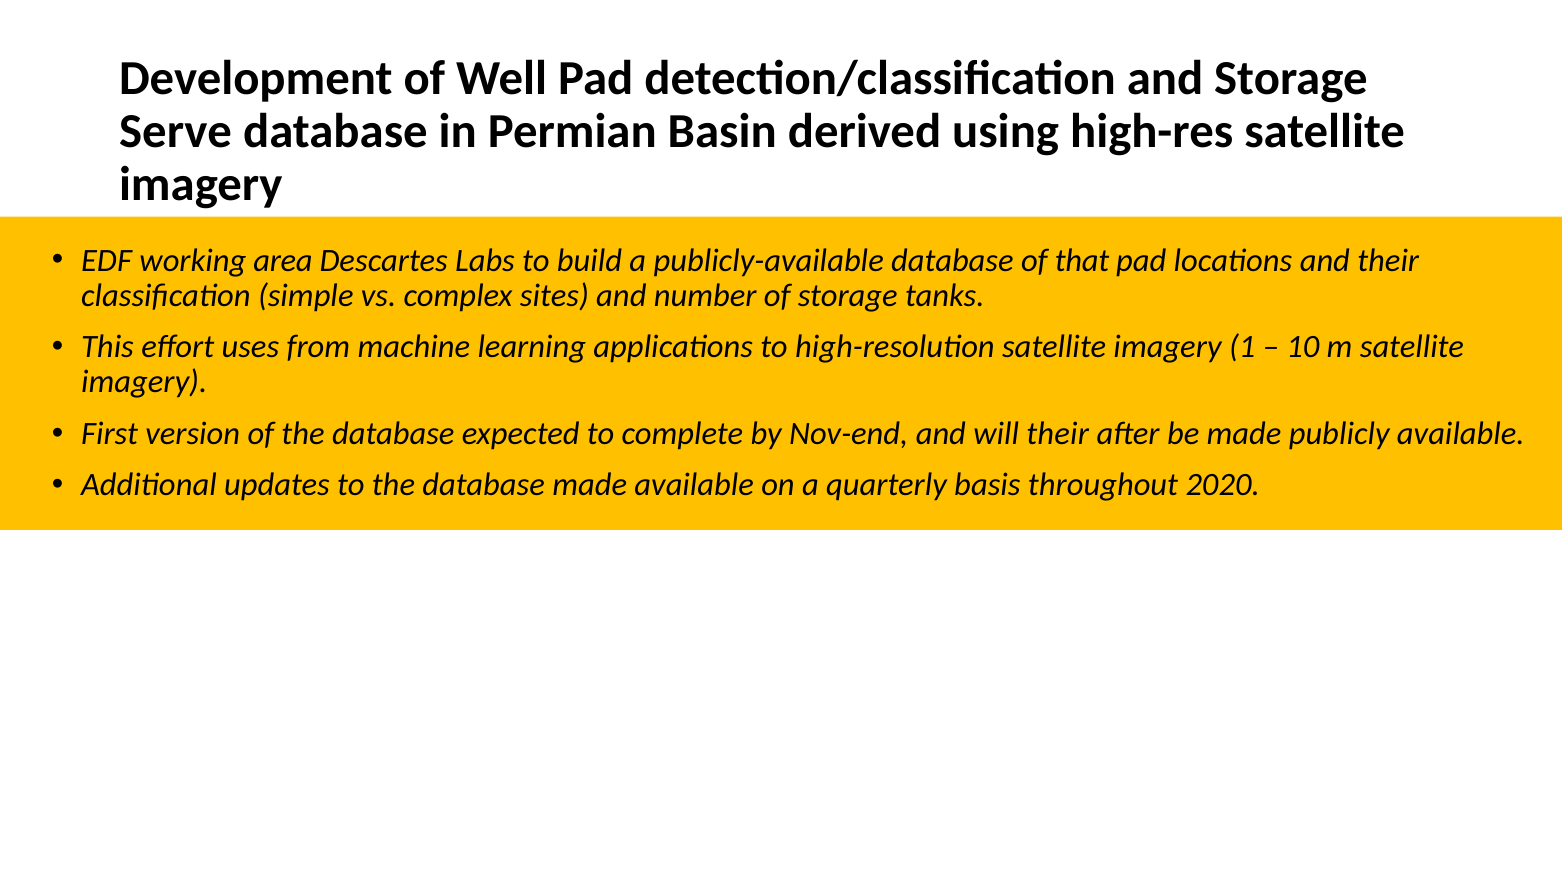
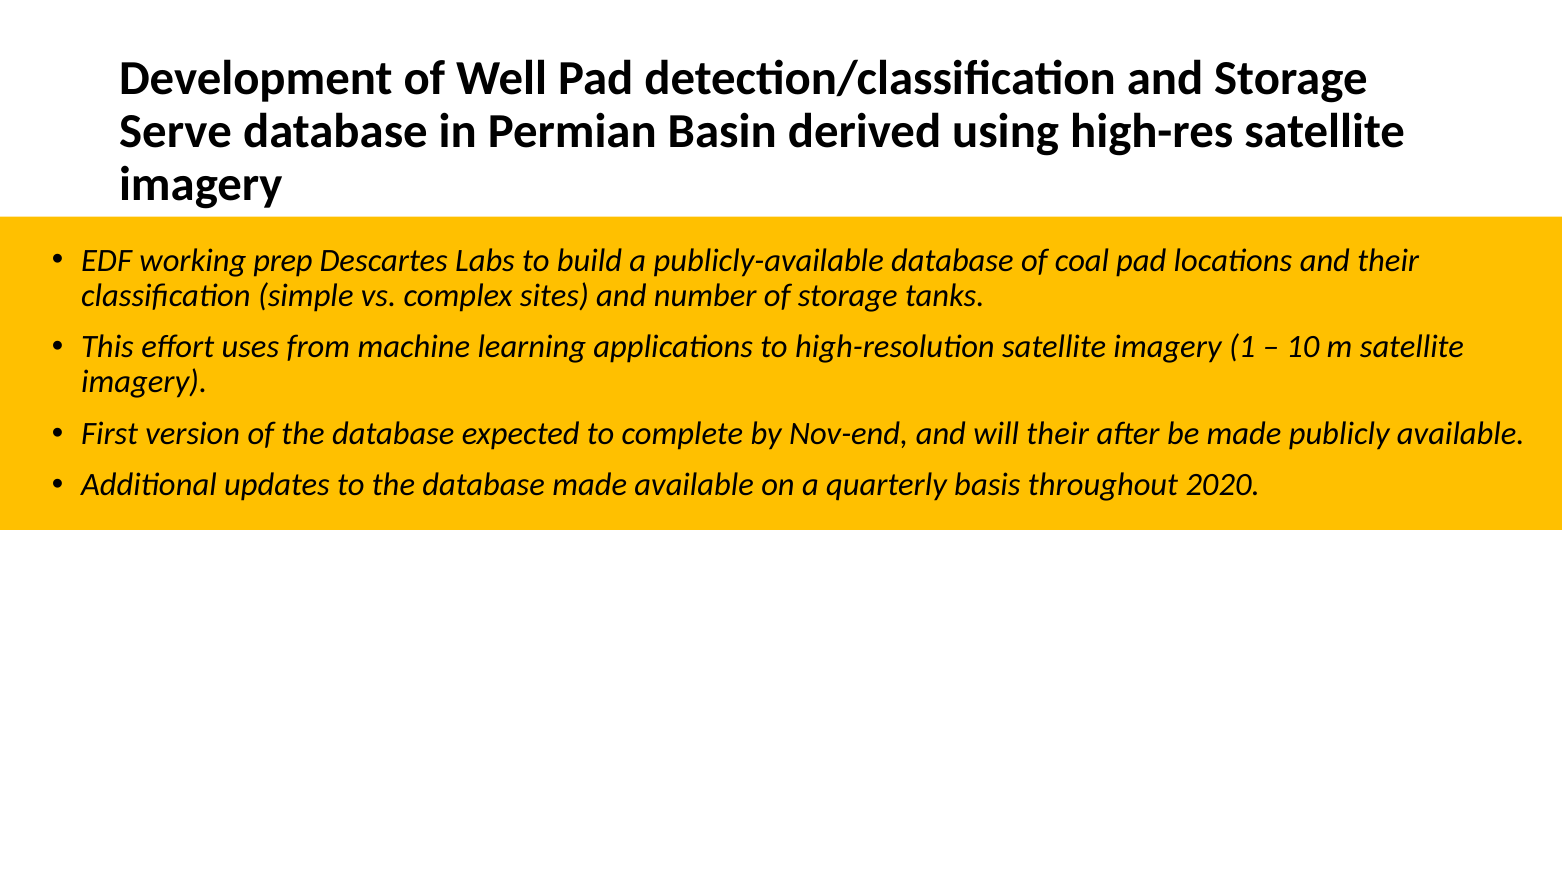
area: area -> prep (283, 260)
that: that -> coal (1082, 260)
